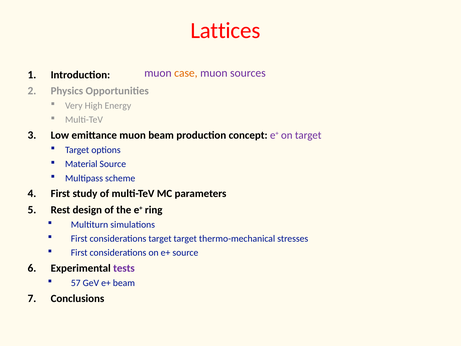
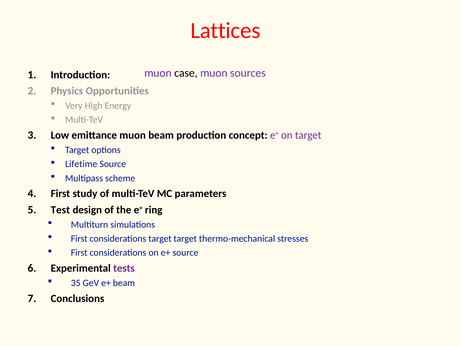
case colour: orange -> black (186, 73)
Material: Material -> Lifetime (81, 164)
Rest: Rest -> Test (60, 210)
57: 57 -> 35 (76, 283)
